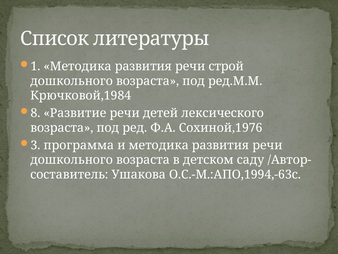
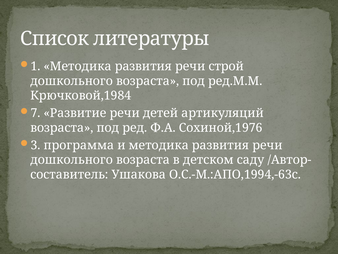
8: 8 -> 7 (36, 113)
лексического: лексического -> артикуляций (223, 113)
